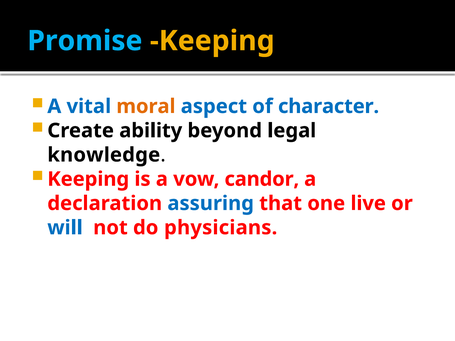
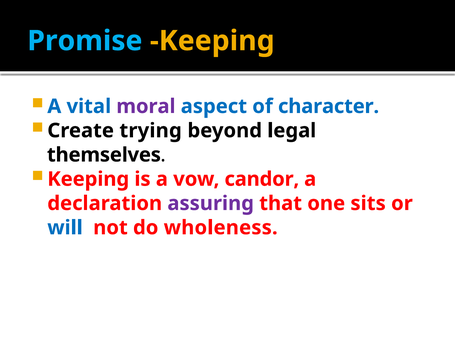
moral colour: orange -> purple (146, 106)
ability: ability -> trying (151, 131)
knowledge: knowledge -> themselves (104, 155)
assuring colour: blue -> purple (211, 204)
live: live -> sits (368, 204)
physicians: physicians -> wholeness (221, 228)
